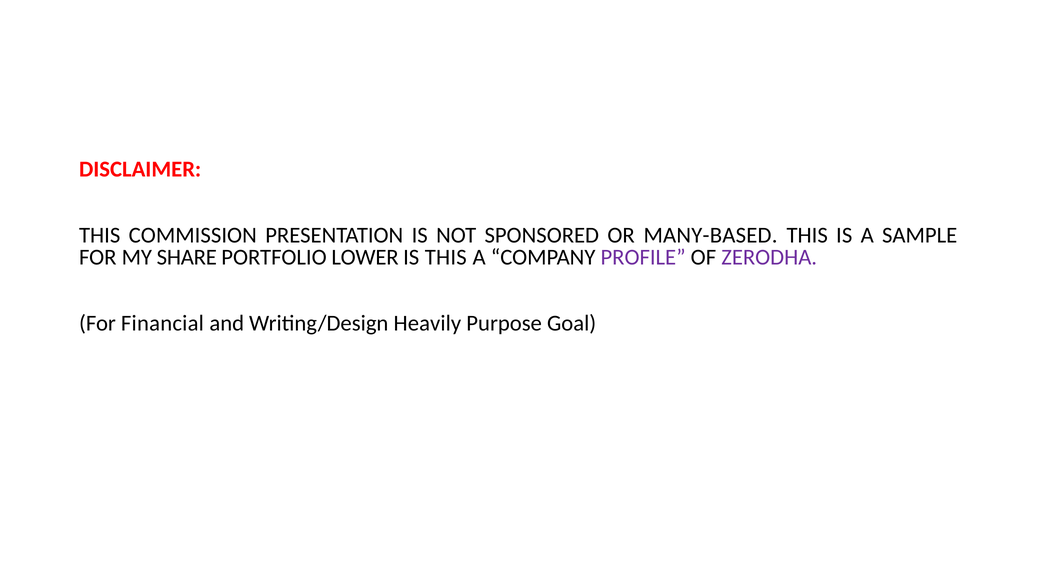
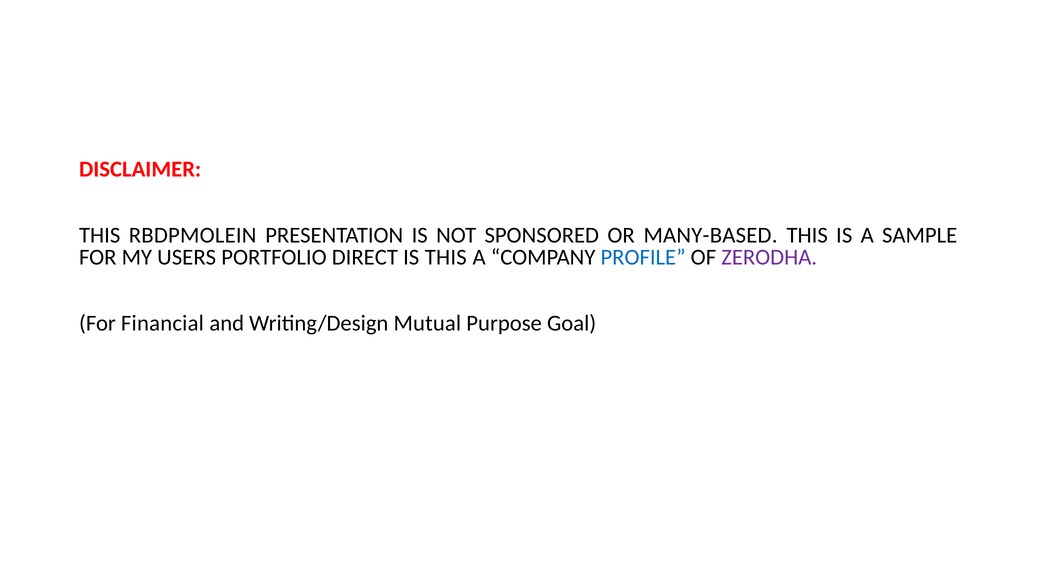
COMMISSION: COMMISSION -> RBDPMOLEIN (193, 235)
SHARE: SHARE -> USERS (187, 257)
LOWER: LOWER -> DIRECT (365, 257)
PROFILE colour: purple -> blue (643, 257)
Heavily: Heavily -> Mutual (427, 323)
